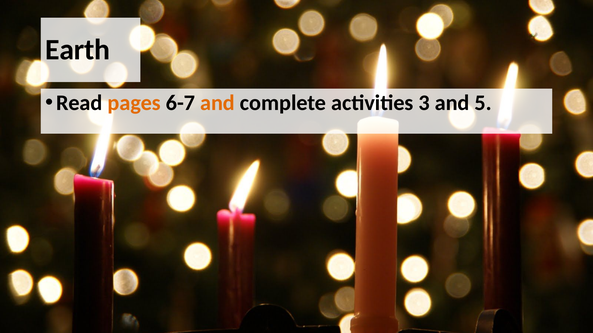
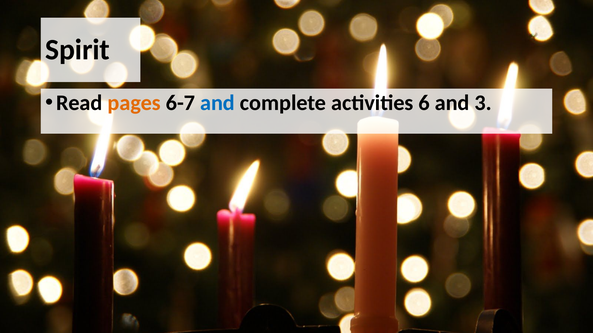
Earth: Earth -> Spirit (78, 50)
and colour: orange -> blue (217, 103)
3: 3 -> 6 (424, 103)
5: 5 -> 3 (483, 103)
